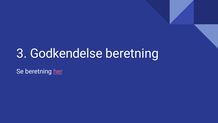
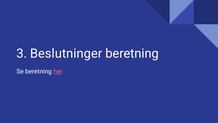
Godkendelse: Godkendelse -> Beslutninger (66, 53)
